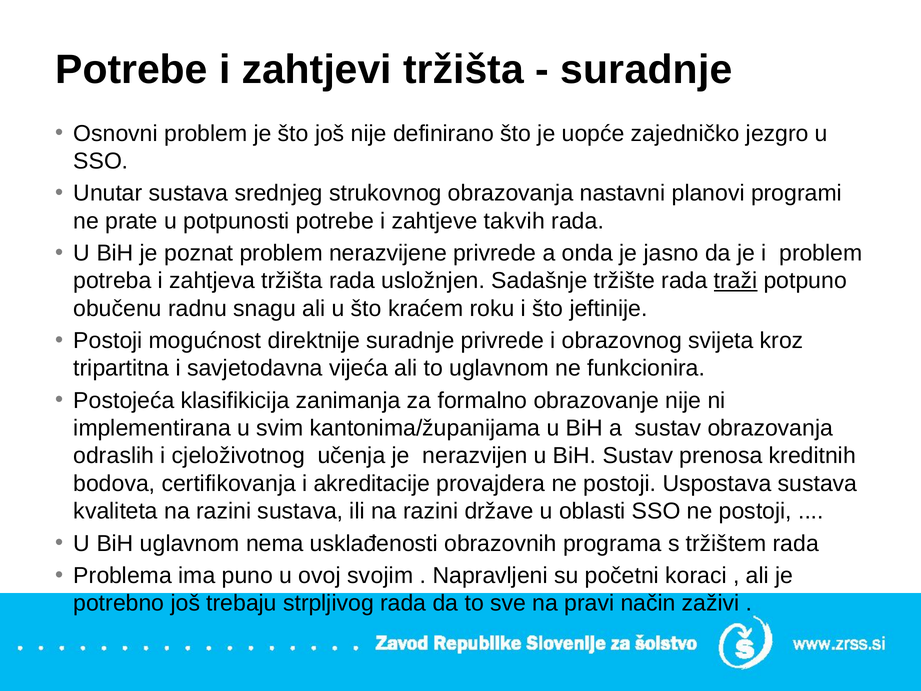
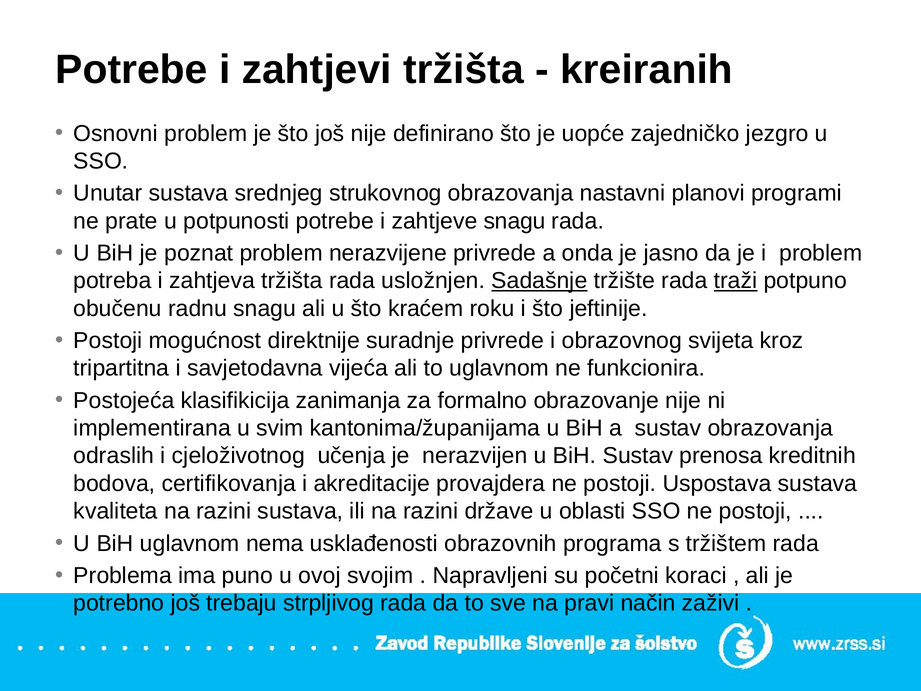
suradnje: suradnje -> kreiranih (647, 70)
zahtjeve takvih: takvih -> snagu (515, 221)
Sadašnje underline: none -> present (539, 281)
